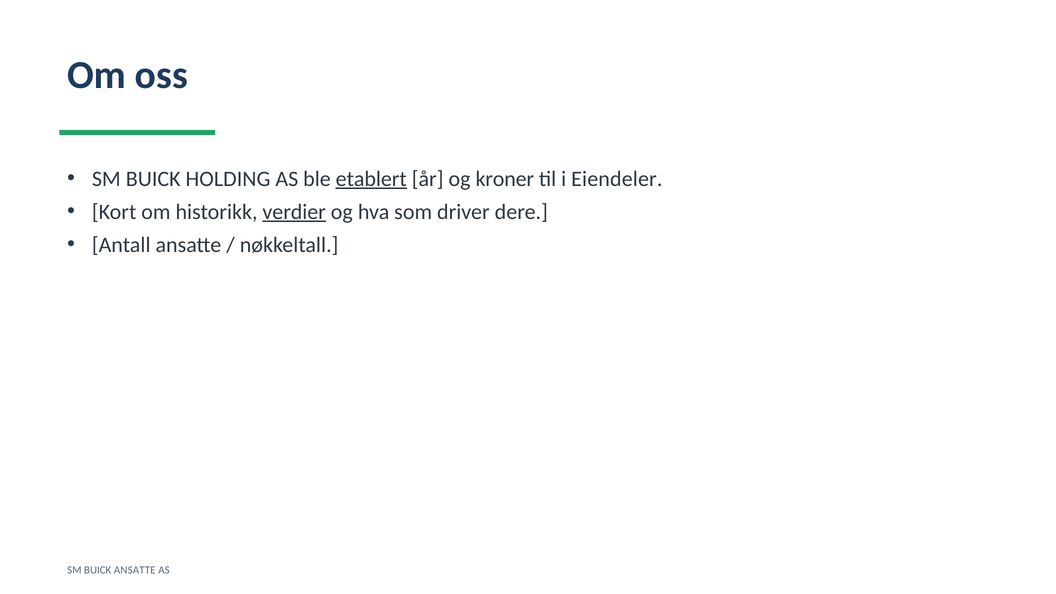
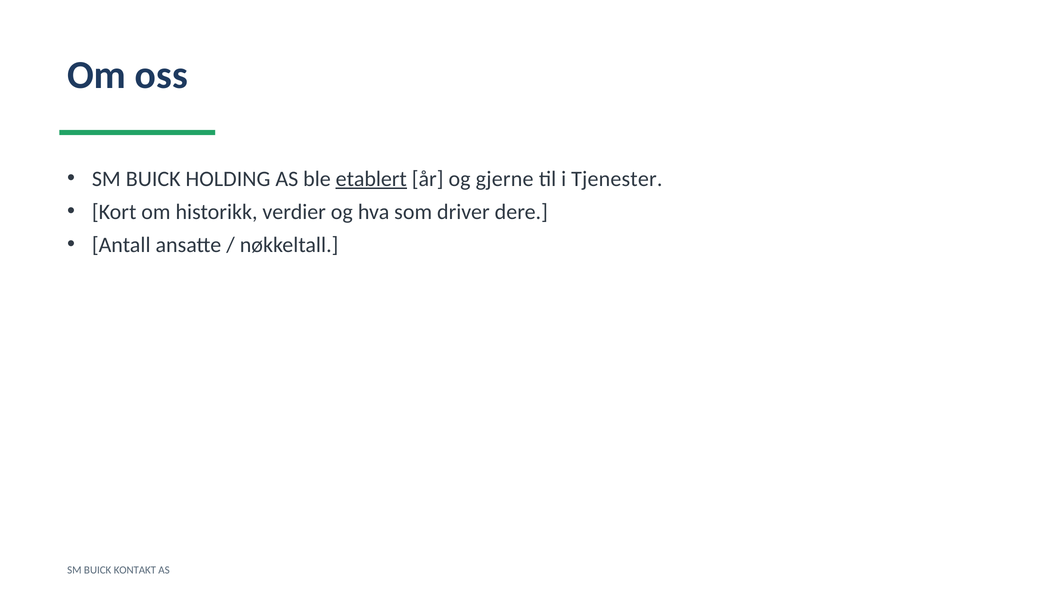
kroner: kroner -> gjerne (505, 179)
Eiendeler: Eiendeler -> Tjenester (617, 179)
verdier underline: present -> none (294, 212)
BUICK ANSATTE: ANSATTE -> KONTAKT (135, 570)
